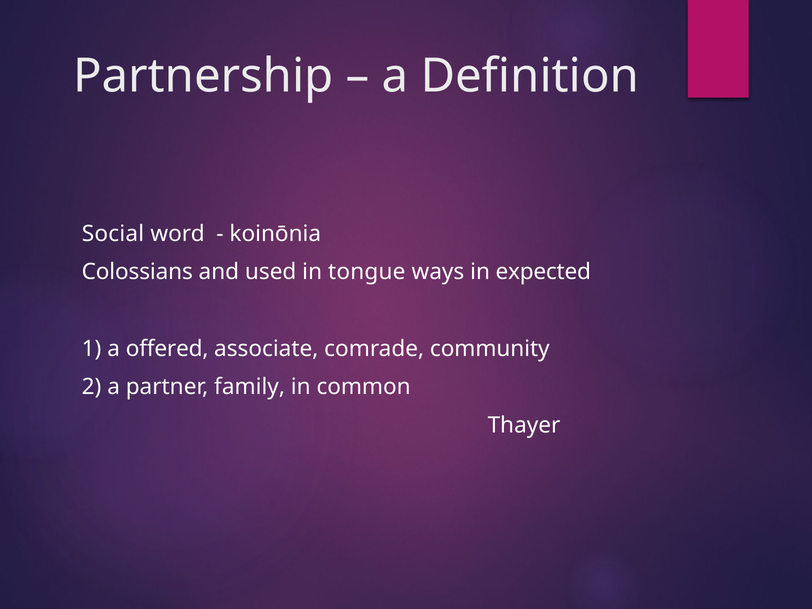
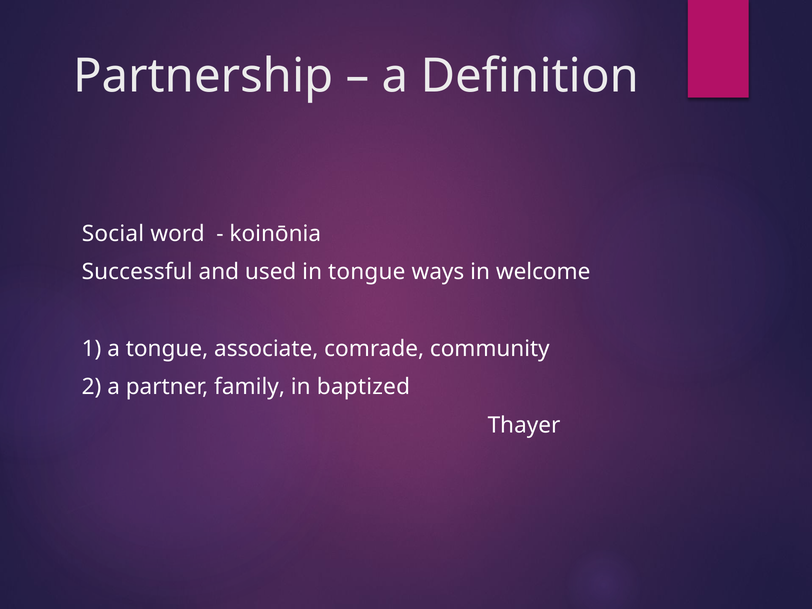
Colossians: Colossians -> Successful (137, 272)
expected: expected -> welcome (543, 272)
a offered: offered -> tongue (167, 349)
common: common -> baptized (363, 387)
